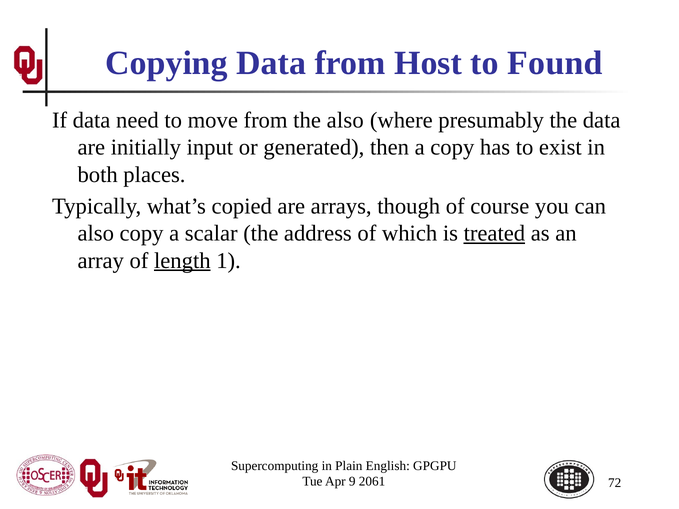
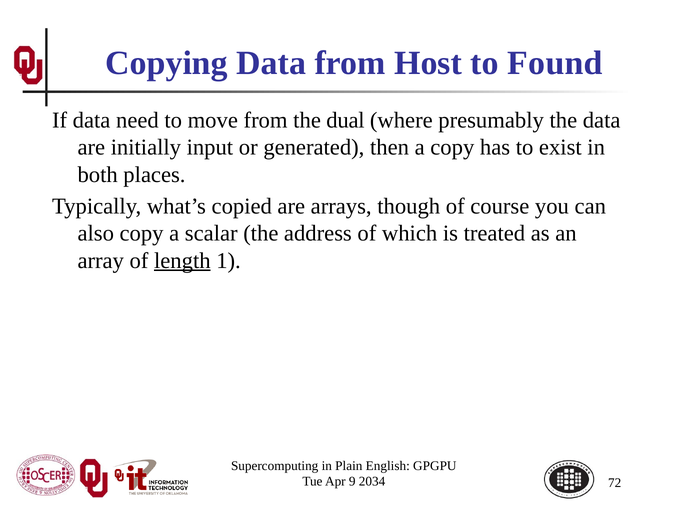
the also: also -> dual (345, 120)
treated underline: present -> none (494, 234)
2061: 2061 -> 2034 (372, 482)
